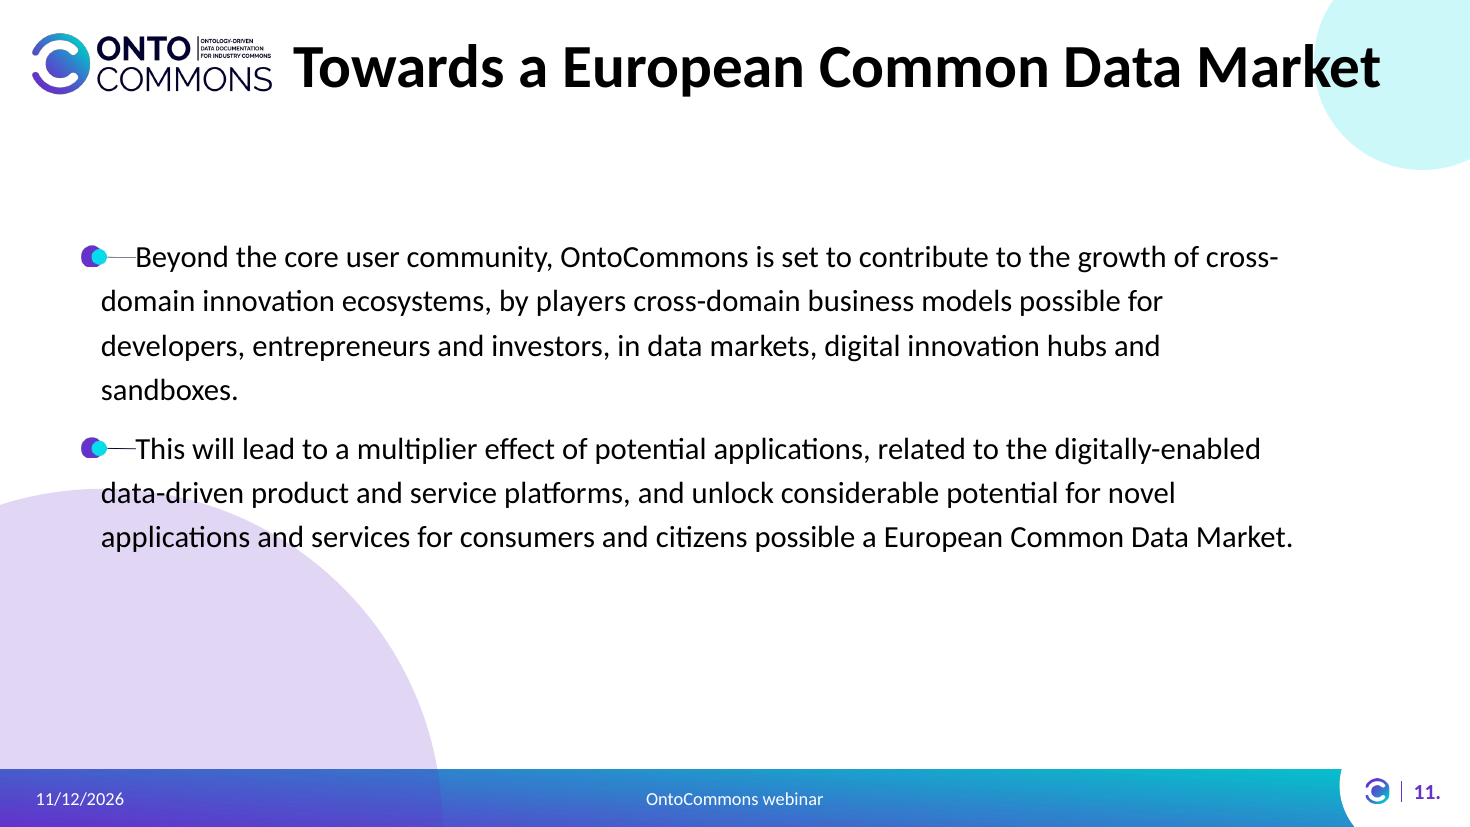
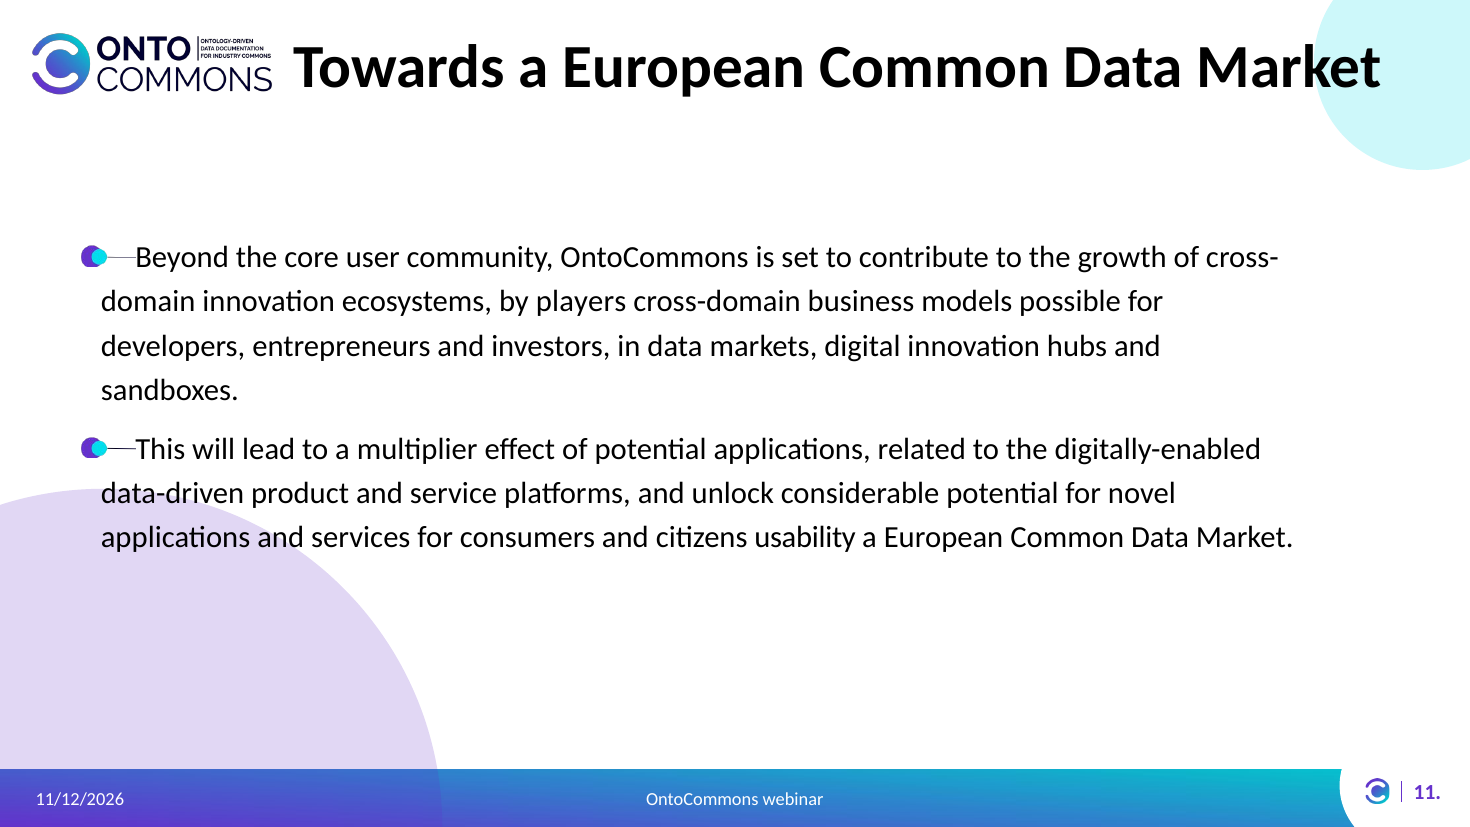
citizens possible: possible -> usability (805, 538)
